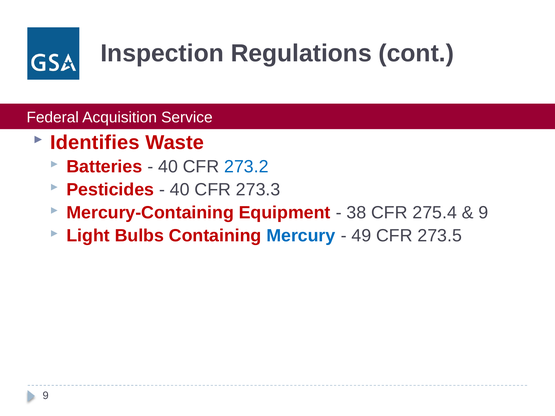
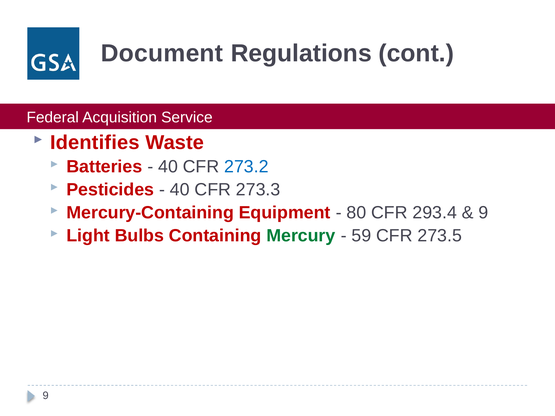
Inspection: Inspection -> Document (162, 54)
38: 38 -> 80 (356, 213)
275.4: 275.4 -> 293.4 (435, 213)
Mercury colour: blue -> green (301, 236)
49: 49 -> 59 (361, 236)
